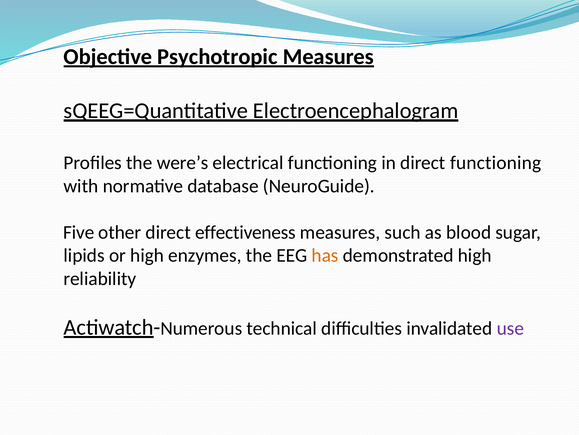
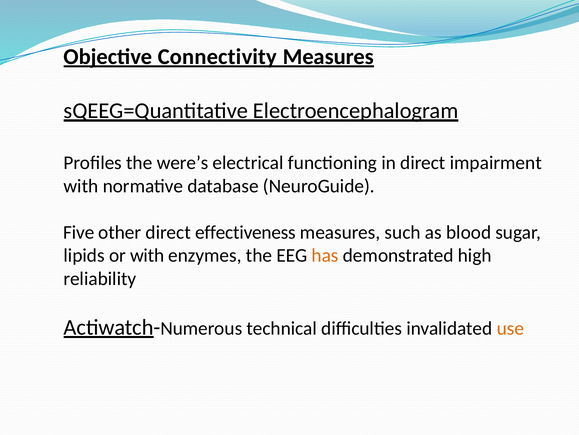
Psychotropic: Psychotropic -> Connectivity (217, 57)
direct functioning: functioning -> impairment (496, 162)
or high: high -> with (147, 255)
use colour: purple -> orange (510, 328)
